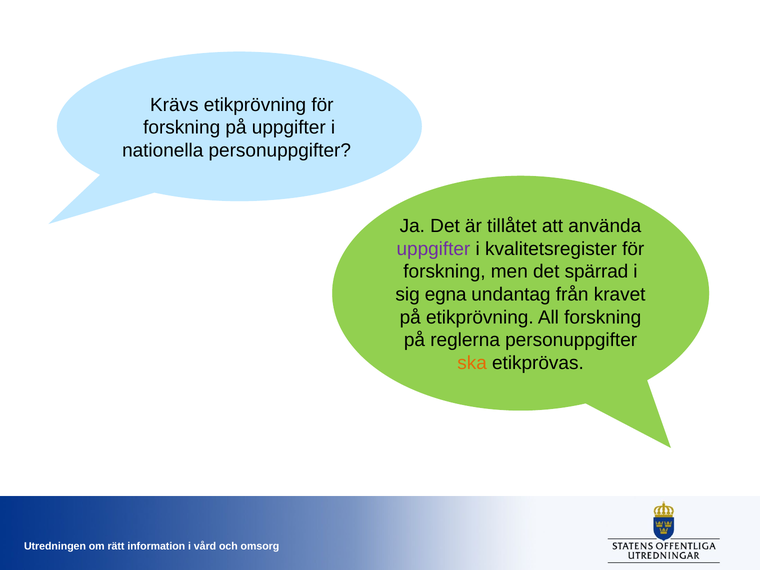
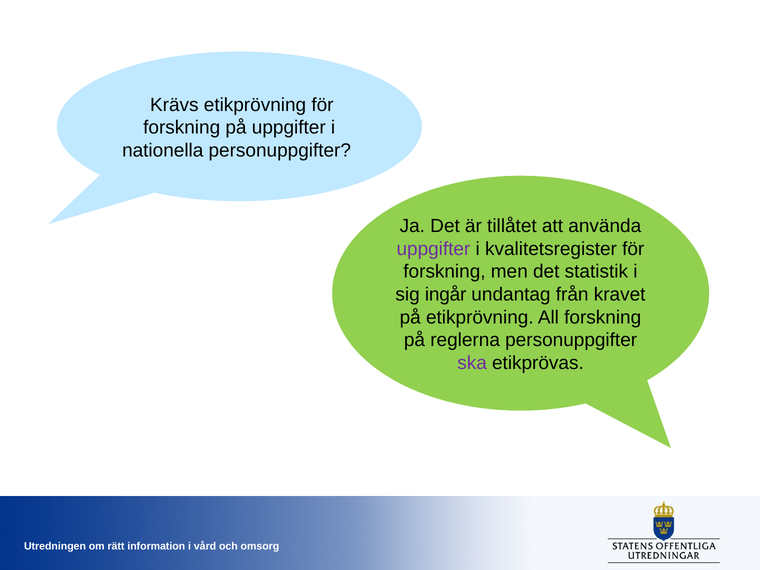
spärrad: spärrad -> statistik (596, 272)
egna: egna -> ingår (446, 294)
ska colour: orange -> purple (472, 363)
